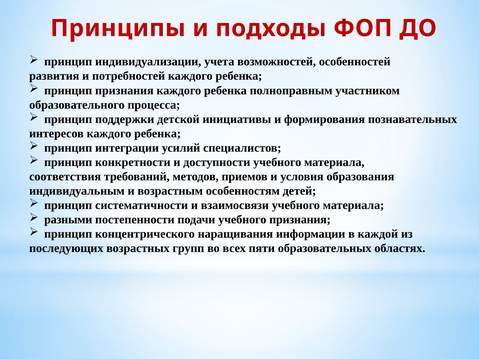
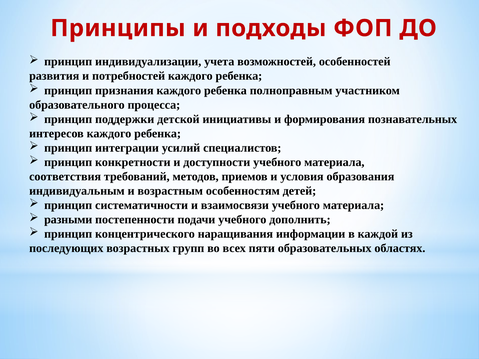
учебного признания: признания -> дополнить (300, 220)
